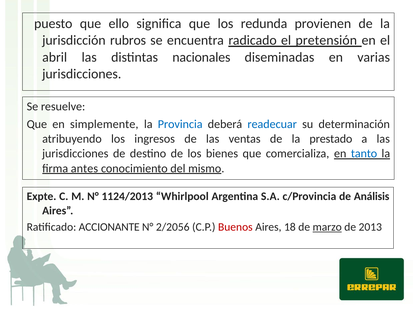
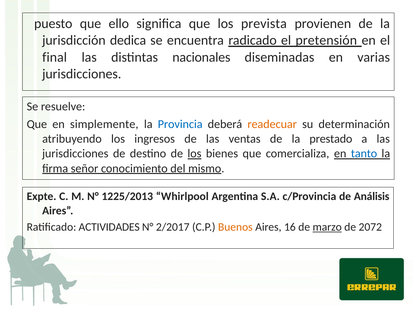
redunda: redunda -> prevista (264, 24)
rubros: rubros -> dedica (128, 40)
abril: abril -> final (55, 57)
readecuar colour: blue -> orange (272, 124)
los underline: none -> present (194, 154)
antes: antes -> señor (85, 168)
1124/2013: 1124/2013 -> 1225/2013 (127, 196)
ACCIONANTE: ACCIONANTE -> ACTIVIDADES (109, 227)
2/2056: 2/2056 -> 2/2017 (173, 227)
Buenos colour: red -> orange (235, 227)
18: 18 -> 16 (290, 227)
2013: 2013 -> 2072 (370, 227)
